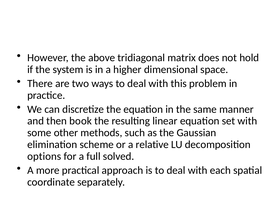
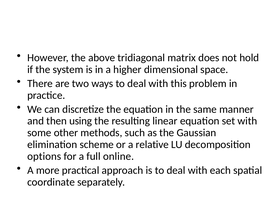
book: book -> using (81, 121)
solved: solved -> online (119, 156)
